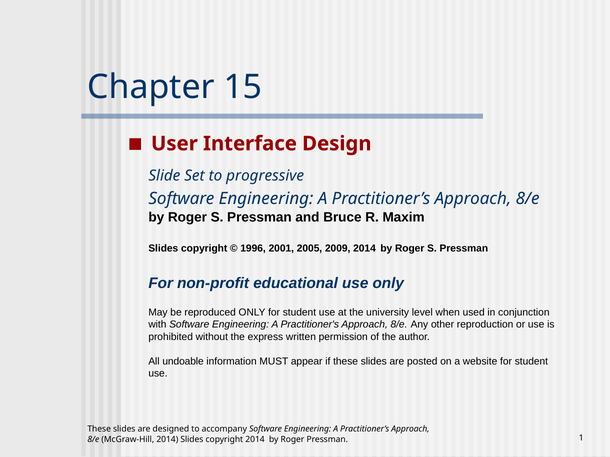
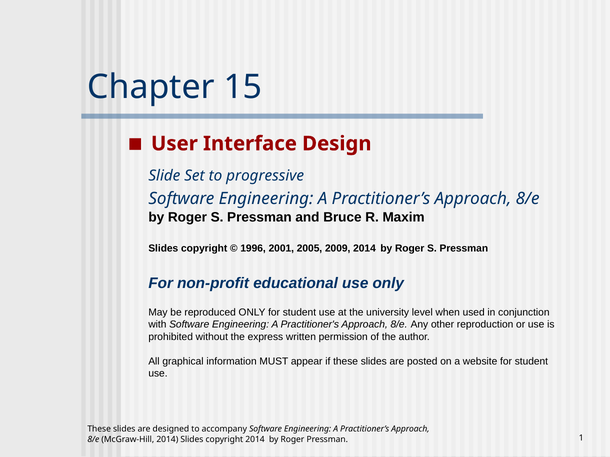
undoable: undoable -> graphical (183, 362)
